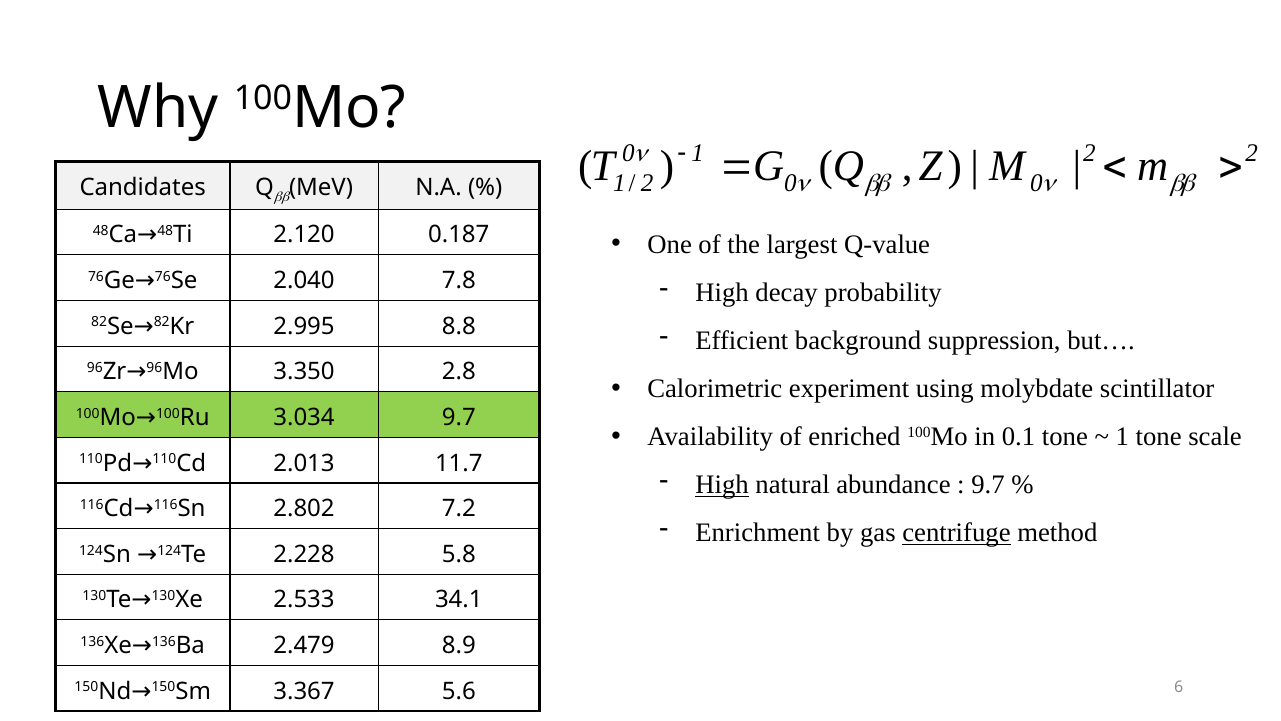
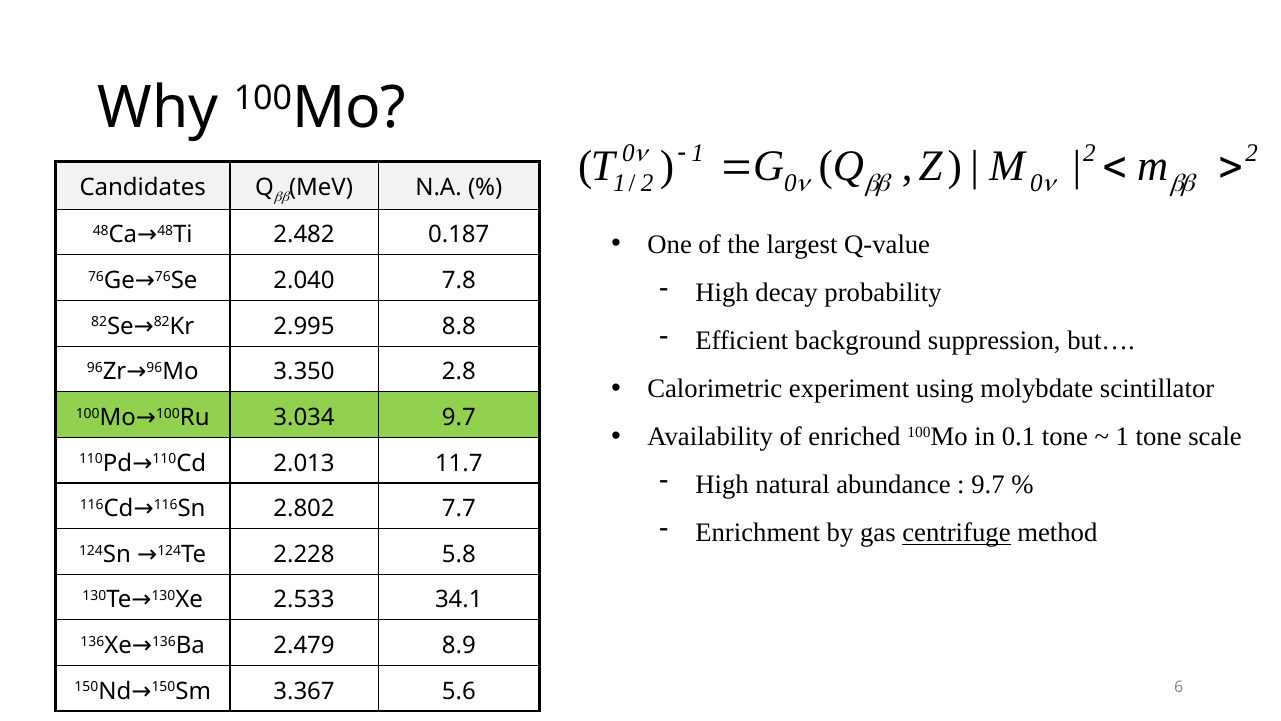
2.120: 2.120 -> 2.482 (304, 235)
High underline: present -> none (722, 485)
7.2: 7.2 -> 7.7 (459, 508)
